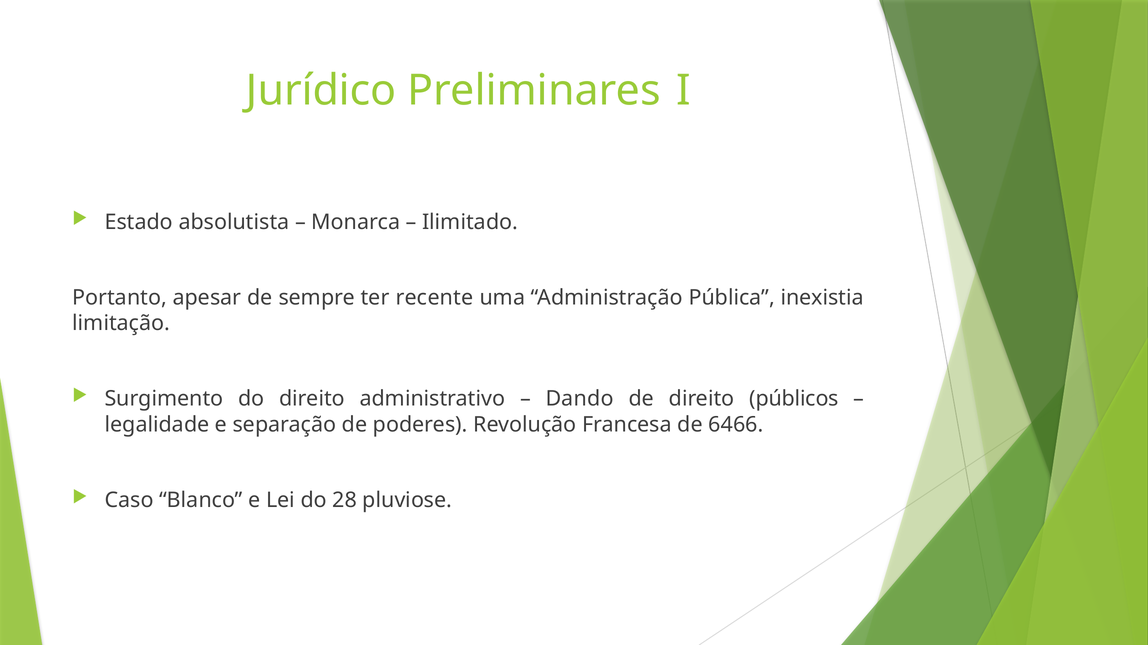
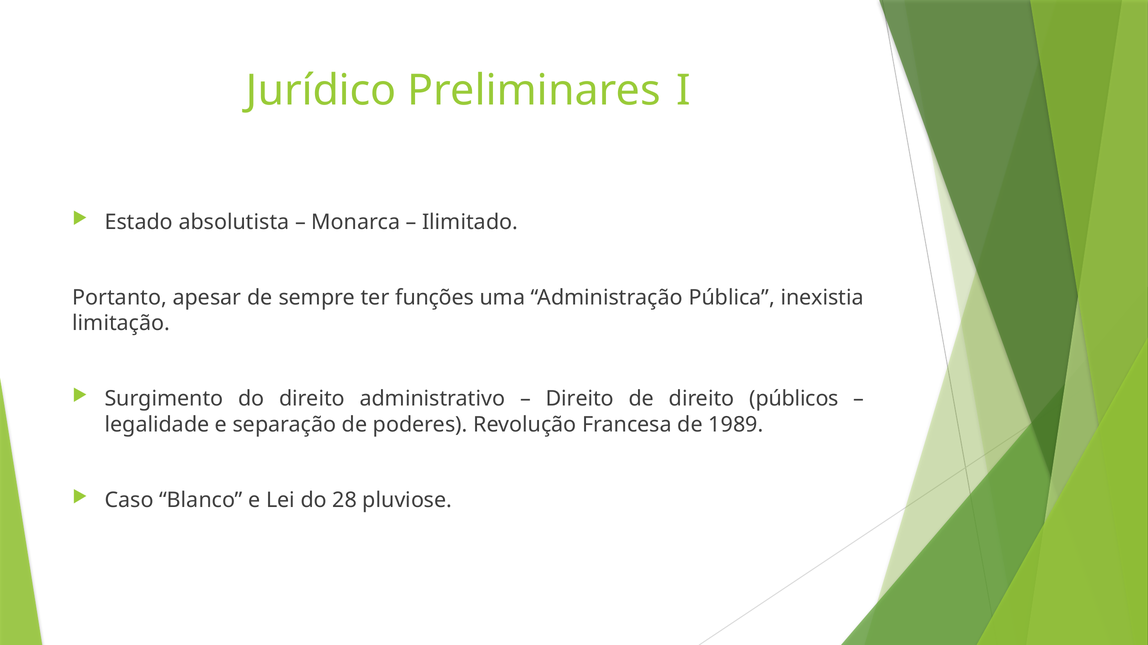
recente: recente -> funções (435, 298)
Dando: Dando -> Direito (580, 399)
6466: 6466 -> 1989 (736, 425)
